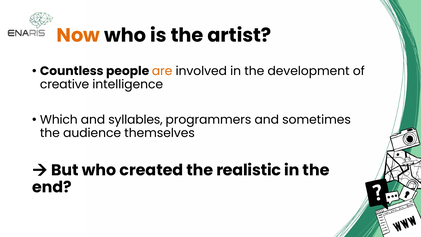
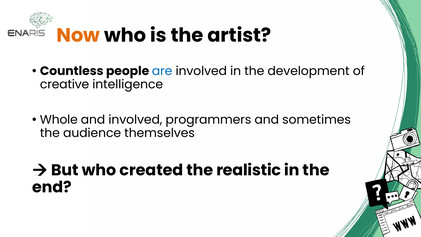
are colour: orange -> blue (162, 71)
Which: Which -> Whole (59, 120)
and syllables: syllables -> involved (135, 120)
